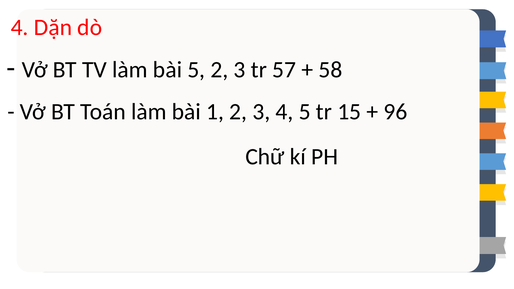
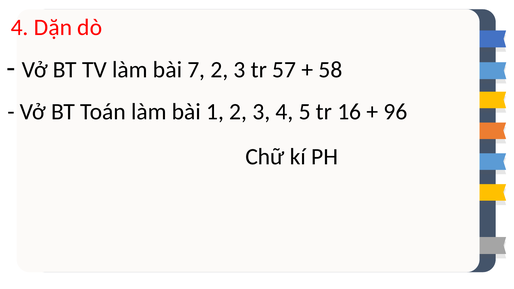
bài 5: 5 -> 7 (196, 70)
15: 15 -> 16 (349, 112)
